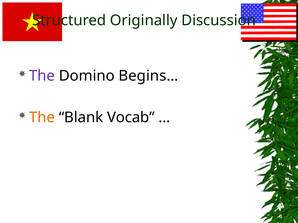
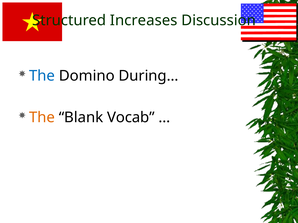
Originally: Originally -> Increases (144, 20)
The colour: purple -> blue (42, 76)
Begins…: Begins… -> During… (148, 76)
